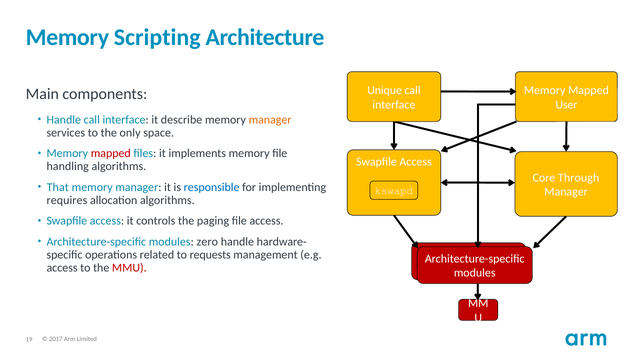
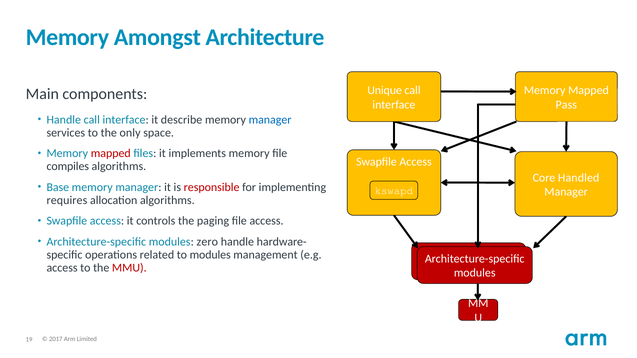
Scripting: Scripting -> Amongst (157, 37)
User: User -> Pass (566, 105)
manager colour: orange -> blue (270, 120)
handling: handling -> compiles (68, 167)
Through: Through -> Handled (579, 178)
That: That -> Base (58, 187)
responsible colour: blue -> red (212, 187)
to requests: requests -> modules (210, 255)
